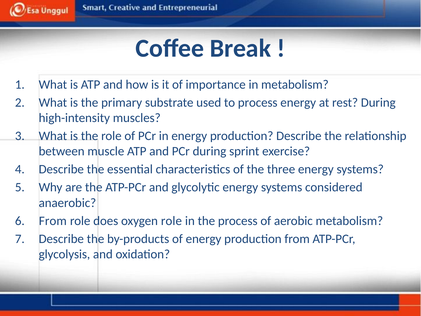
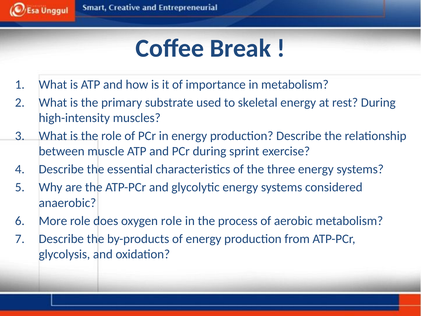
to process: process -> skeletal (258, 102)
From: From -> More (53, 221)
